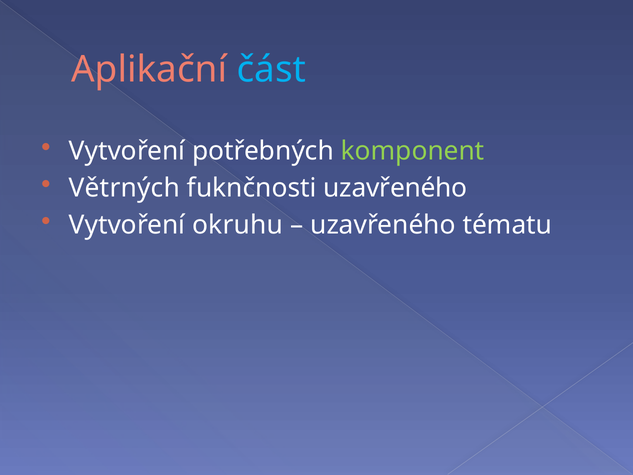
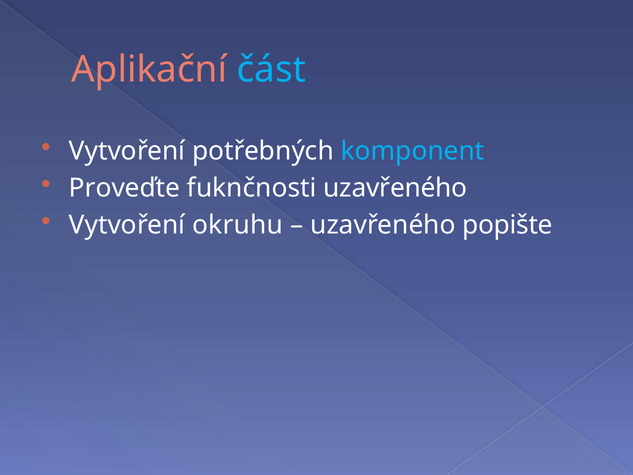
komponent colour: light green -> light blue (413, 151)
Větrných: Větrných -> Proveďte (125, 188)
tématu: tématu -> popište (508, 225)
